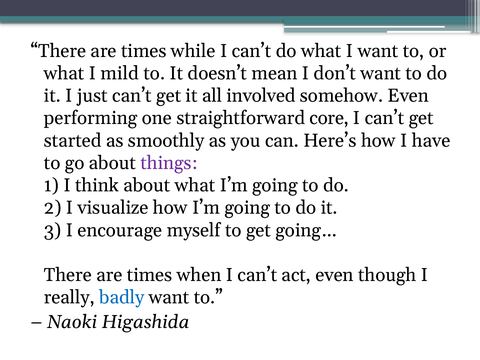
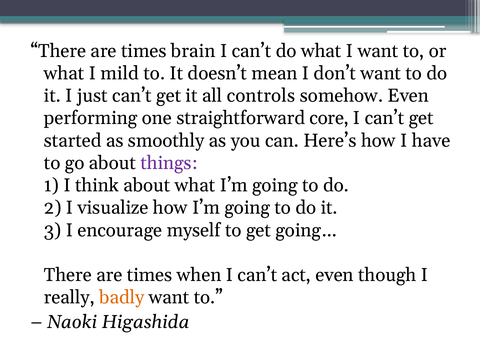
while: while -> brain (193, 51)
involved: involved -> controls (261, 96)
badly colour: blue -> orange (122, 297)
